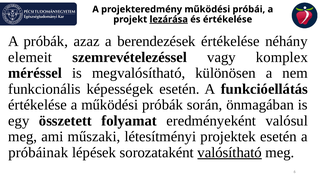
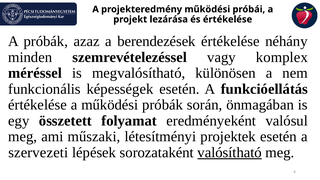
lezárása underline: present -> none (169, 19)
elemeit: elemeit -> minden (30, 57)
próbáinak: próbáinak -> szervezeti (38, 152)
